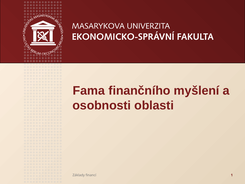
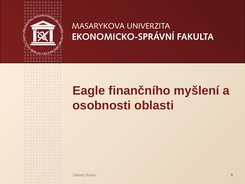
Fama: Fama -> Eagle (89, 91)
